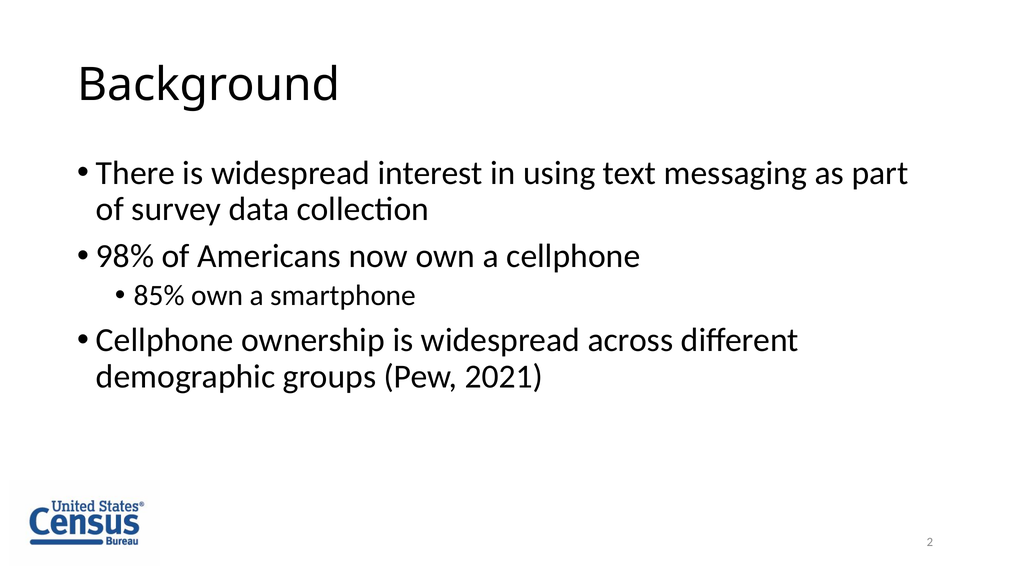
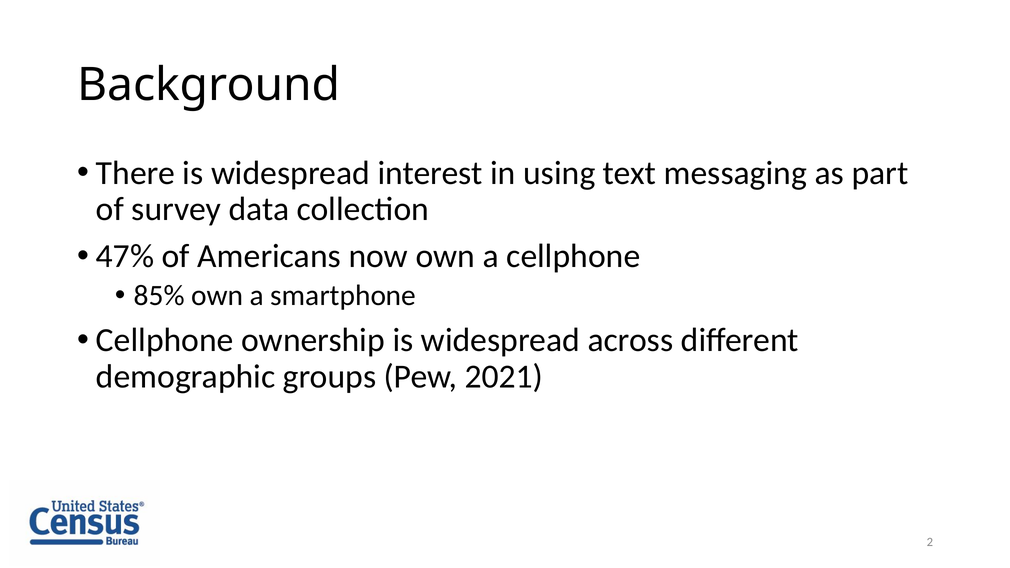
98%: 98% -> 47% (125, 256)
